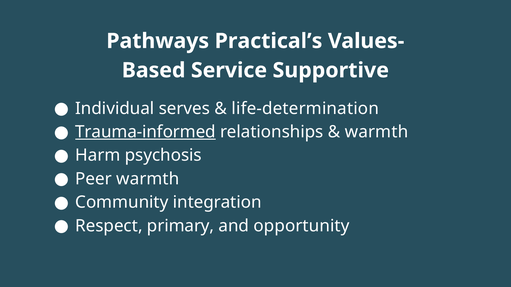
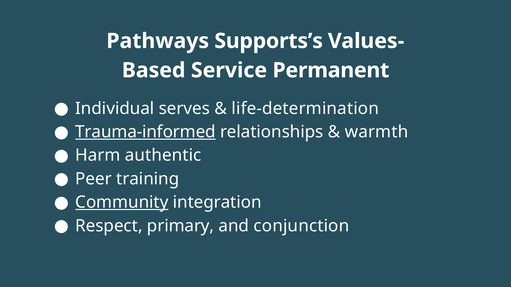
Practical’s: Practical’s -> Supports’s (269, 41)
Supportive: Supportive -> Permanent (331, 70)
psychosis: psychosis -> authentic (163, 156)
Peer warmth: warmth -> training (148, 179)
Community underline: none -> present (122, 203)
opportunity: opportunity -> conjunction (301, 226)
